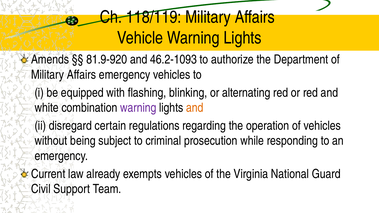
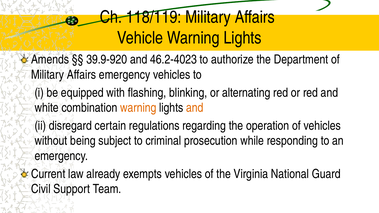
81.9-920: 81.9-920 -> 39.9-920 (107, 60)
46.2-1093: 46.2-1093 -> 46.2-4023 (174, 60)
warning colour: purple -> orange (138, 108)
